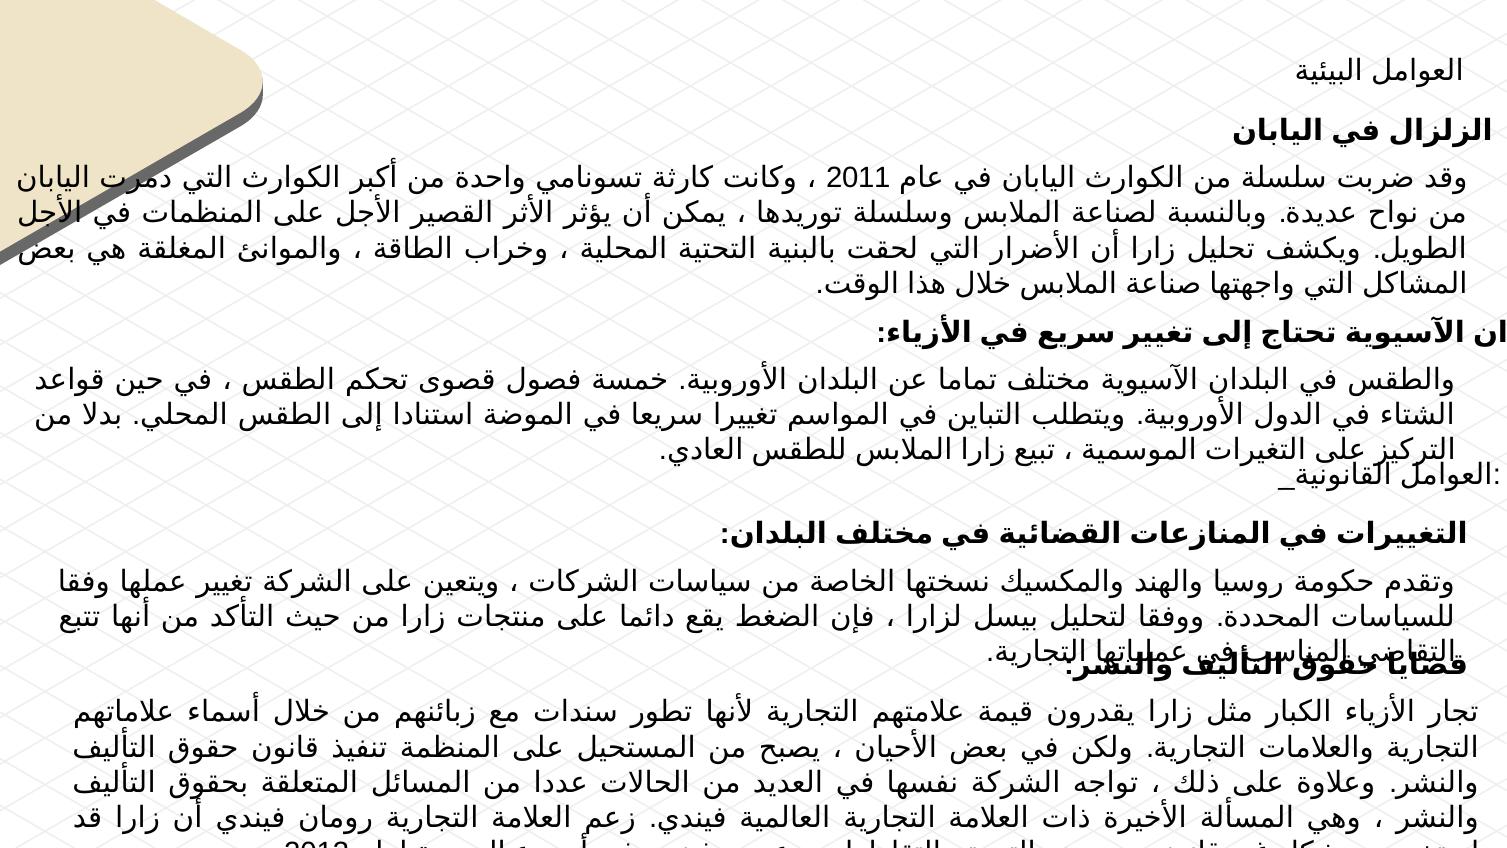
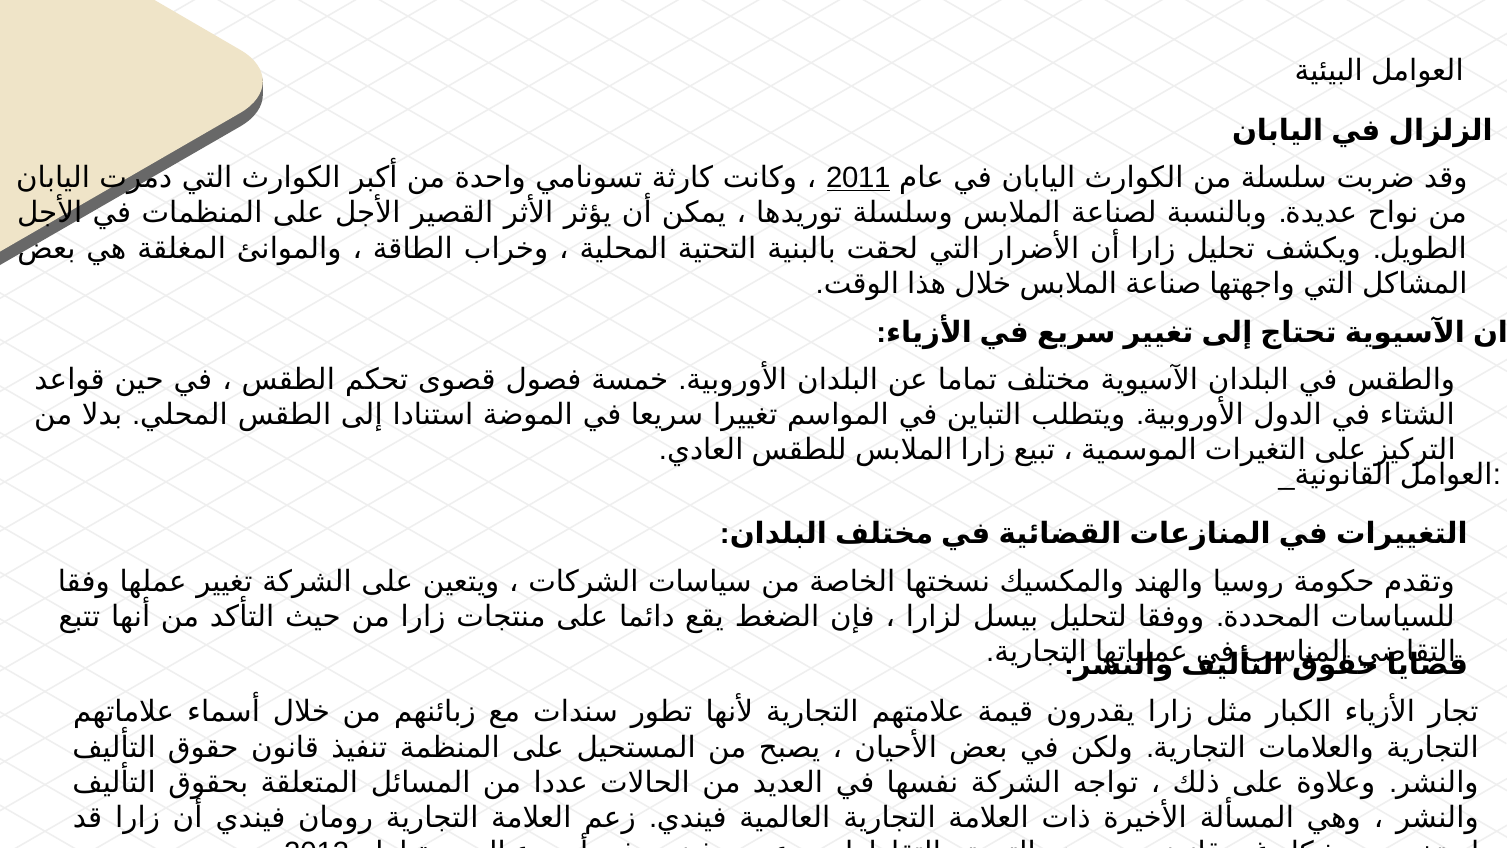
2011 underline: none -> present (858, 178)
